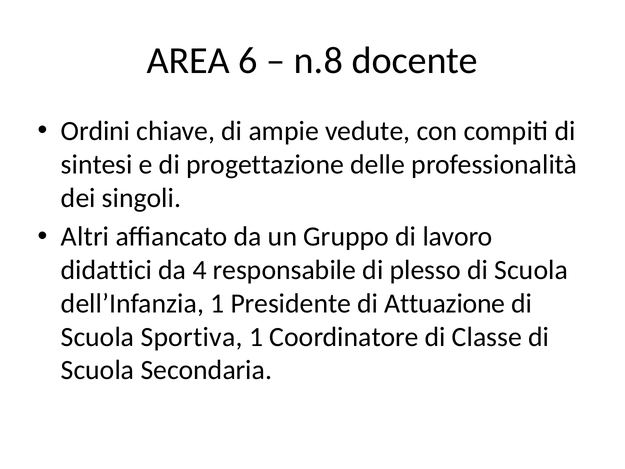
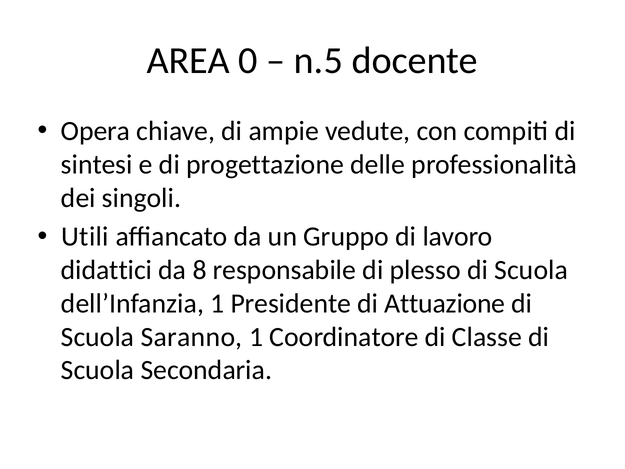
6: 6 -> 0 (248, 61)
n.8: n.8 -> n.5 (318, 61)
Ordini: Ordini -> Opera (96, 131)
Altri: Altri -> Utili (85, 237)
4: 4 -> 8 (200, 270)
Sportiva: Sportiva -> Saranno (192, 337)
